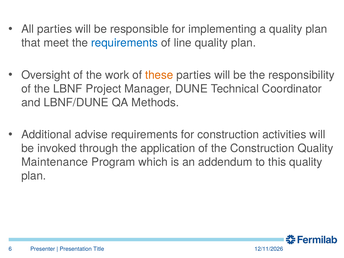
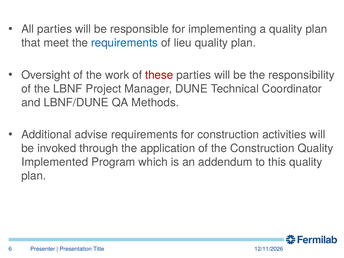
line: line -> lieu (183, 43)
these colour: orange -> red (159, 75)
Maintenance: Maintenance -> Implemented (55, 162)
